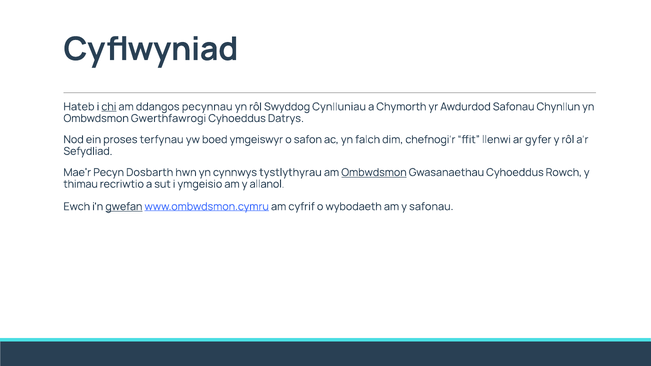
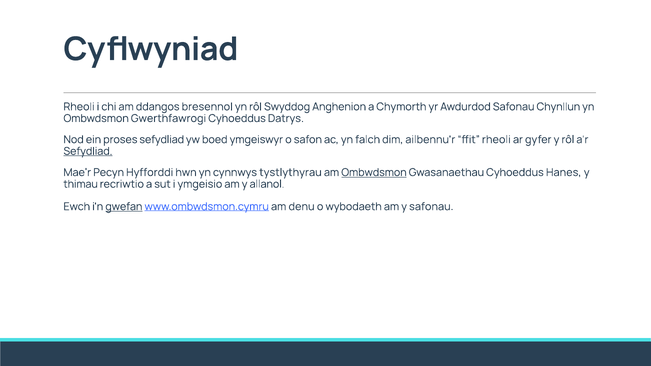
Hateb: Hateb -> Rheoli (79, 107)
chi underline: present -> none (109, 107)
pecynnau: pecynnau -> bresennol (207, 107)
Cynlluniau: Cynlluniau -> Anghenion (339, 107)
proses terfynau: terfynau -> sefydliad (162, 140)
chefnogi'r: chefnogi'r -> ailbennu'r (430, 140)
ffit llenwi: llenwi -> rheoli (496, 140)
Sefydliad underline: none -> present (88, 151)
Dosbarth: Dosbarth -> Hyfforddi (150, 173)
Rowch: Rowch -> Hanes (564, 173)
cyfrif: cyfrif -> denu (302, 207)
